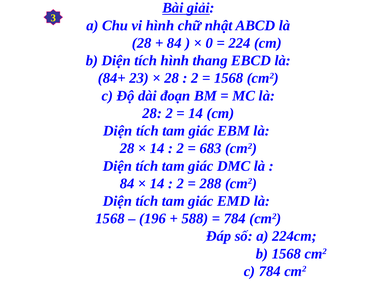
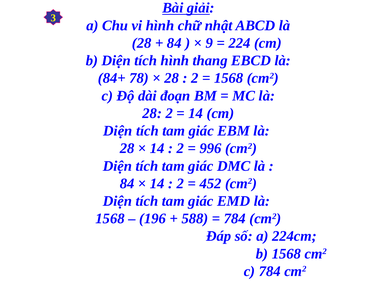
0: 0 -> 9 (209, 43)
23: 23 -> 78 (139, 78)
683: 683 -> 996 (211, 148)
288: 288 -> 452 (211, 183)
